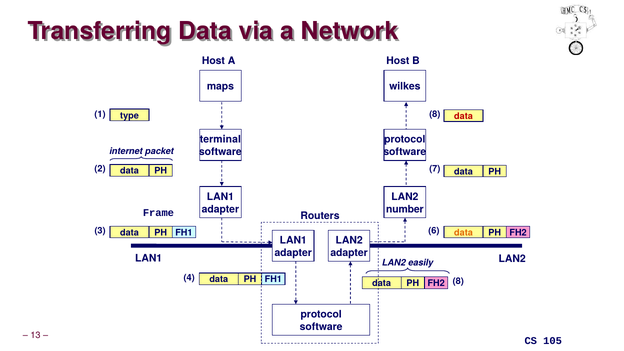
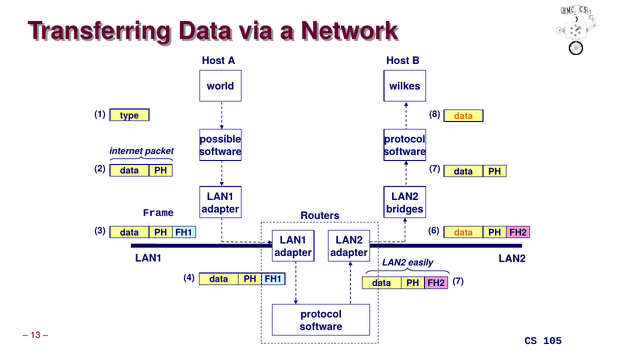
maps: maps -> world (220, 87)
data colour: red -> orange (463, 116)
terminal: terminal -> possible (220, 139)
number: number -> bridges (405, 209)
4 8: 8 -> 7 (458, 281)
